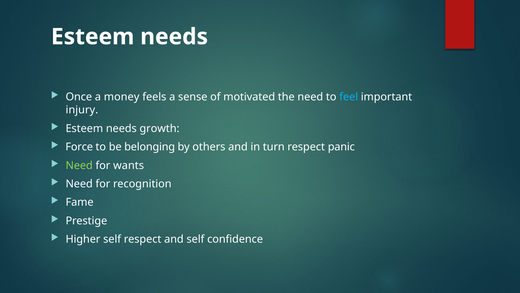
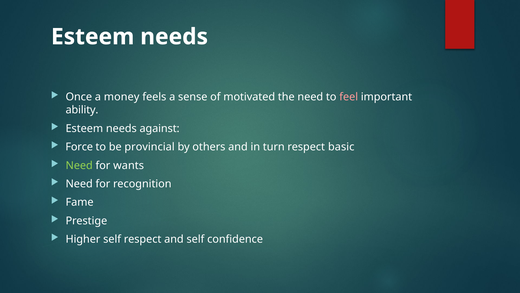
feel colour: light blue -> pink (349, 97)
injury: injury -> ability (82, 110)
growth: growth -> against (160, 128)
belonging: belonging -> provincial (150, 147)
panic: panic -> basic (341, 147)
